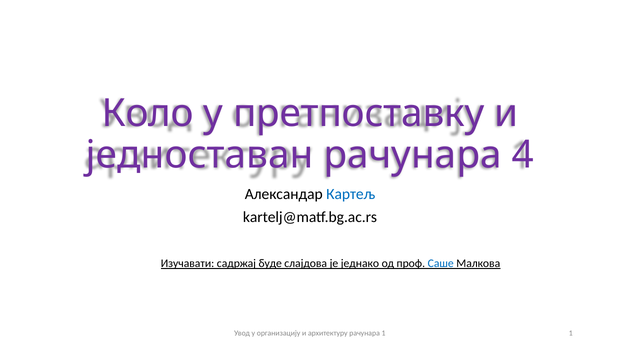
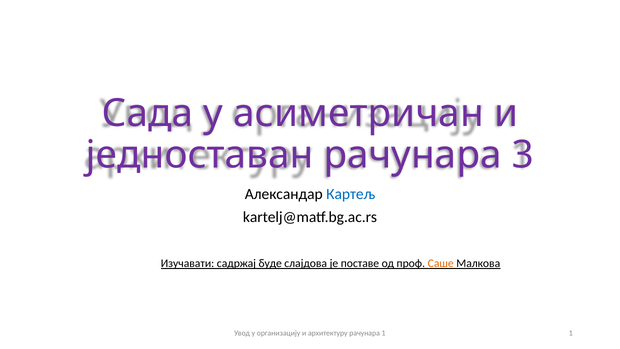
Коло: Коло -> Сада (148, 113)
претпоставку: претпоставку -> асиметричан (359, 113)
4: 4 -> 3 (523, 155)
једнако: једнако -> поставе (360, 263)
Саше colour: blue -> orange (441, 263)
